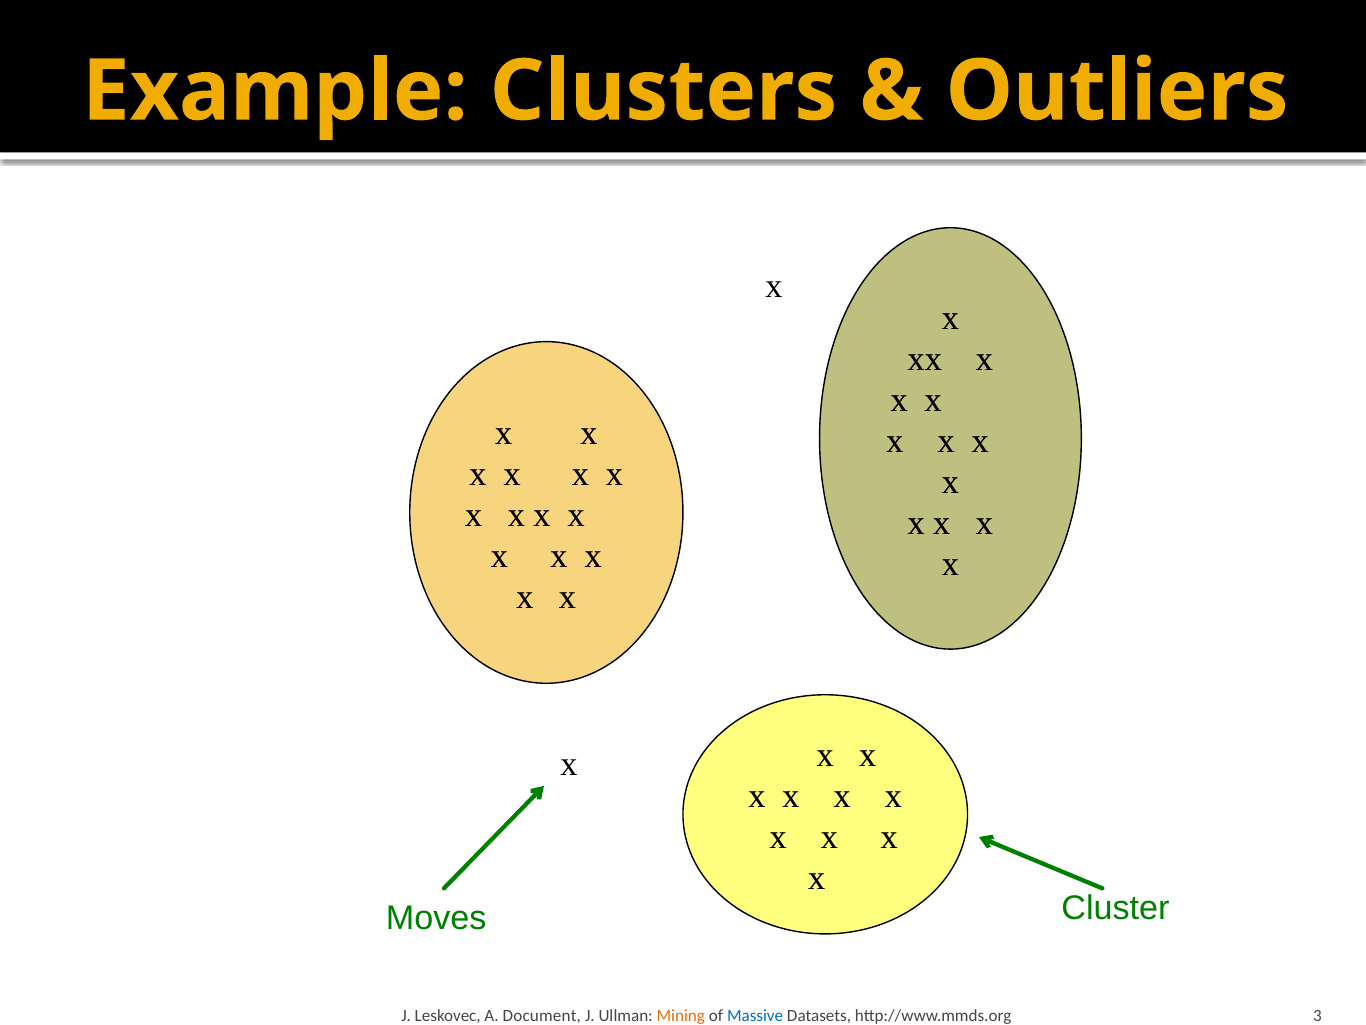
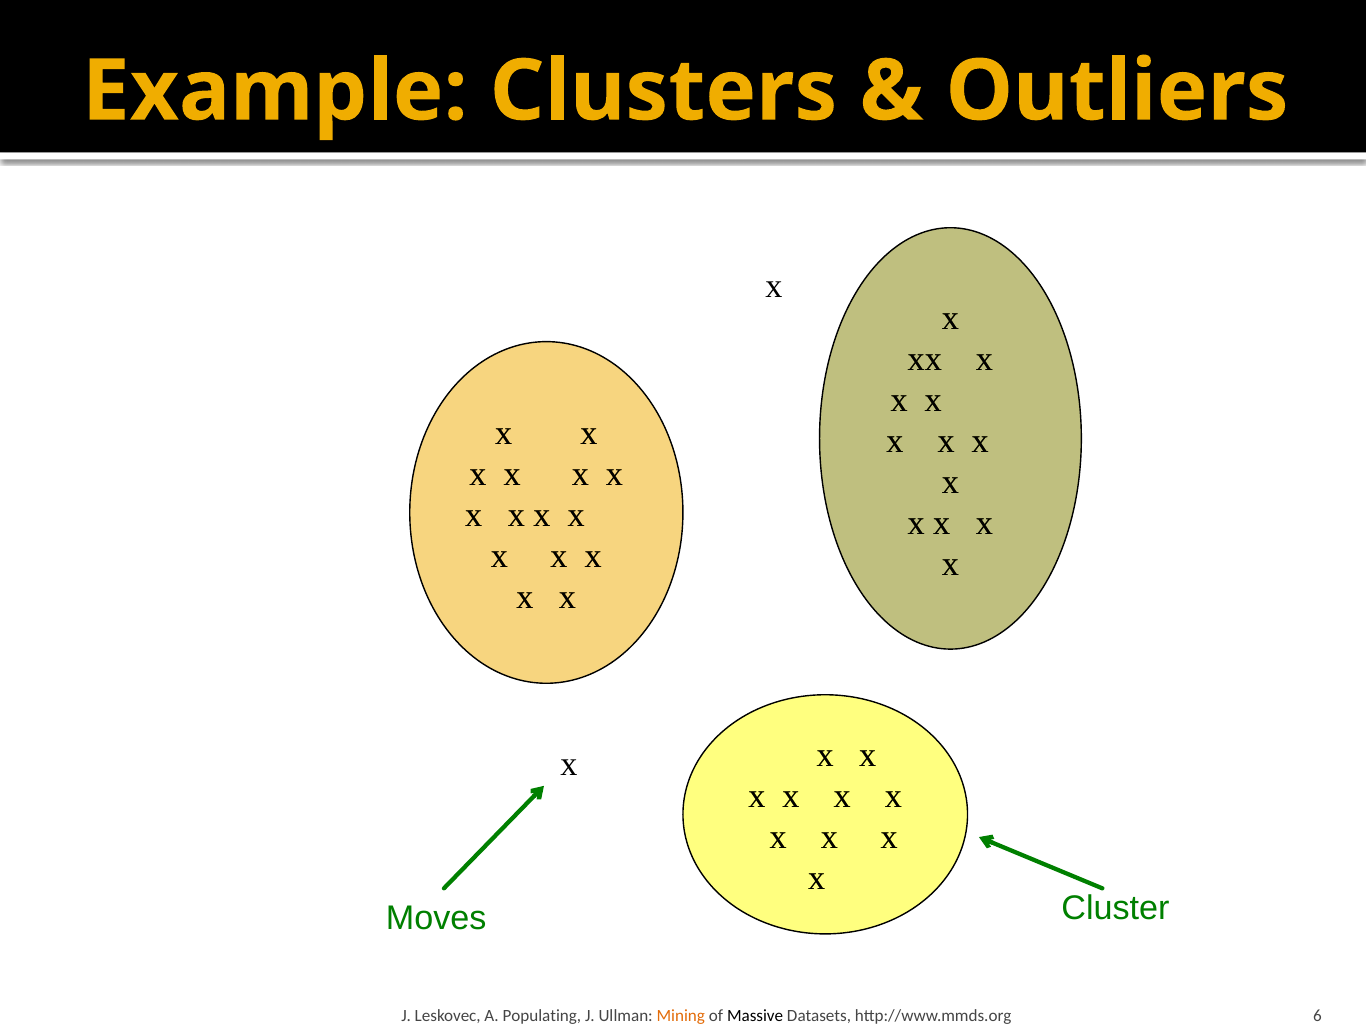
Document: Document -> Populating (542, 1015)
Massive colour: blue -> black (755, 1015)
3: 3 -> 6 (1318, 1015)
